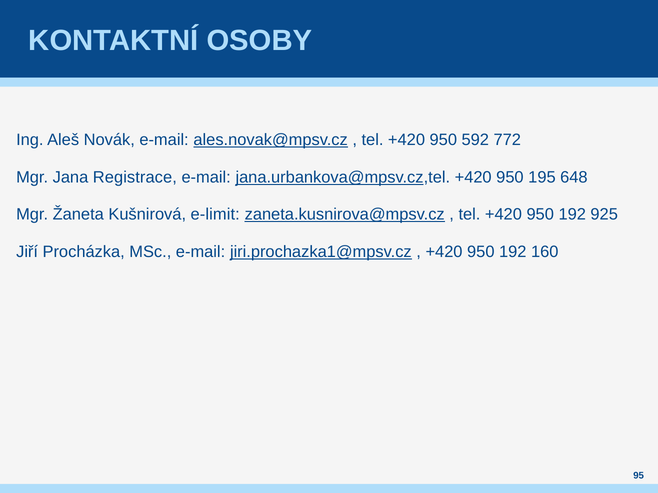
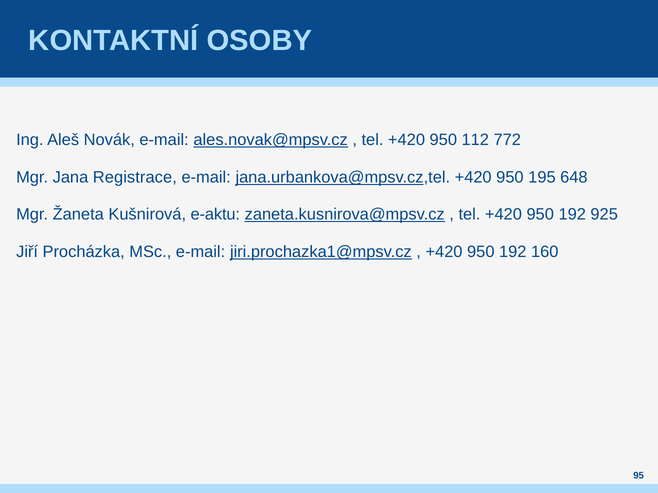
592: 592 -> 112 (475, 140)
e-limit: e-limit -> e-aktu (215, 215)
